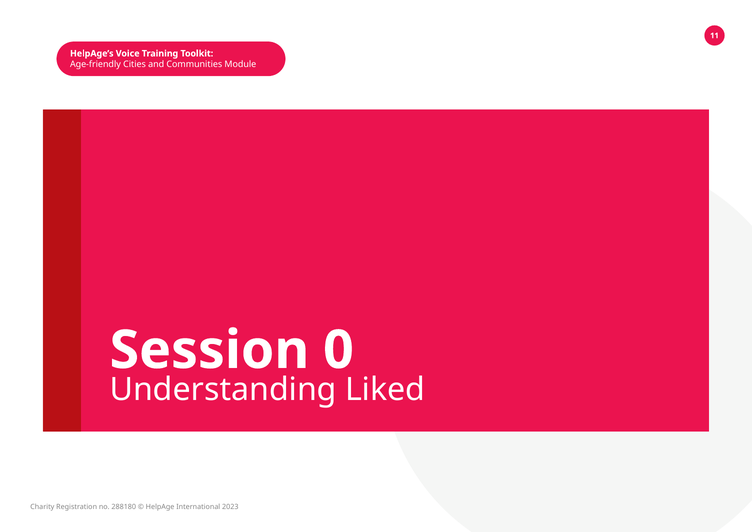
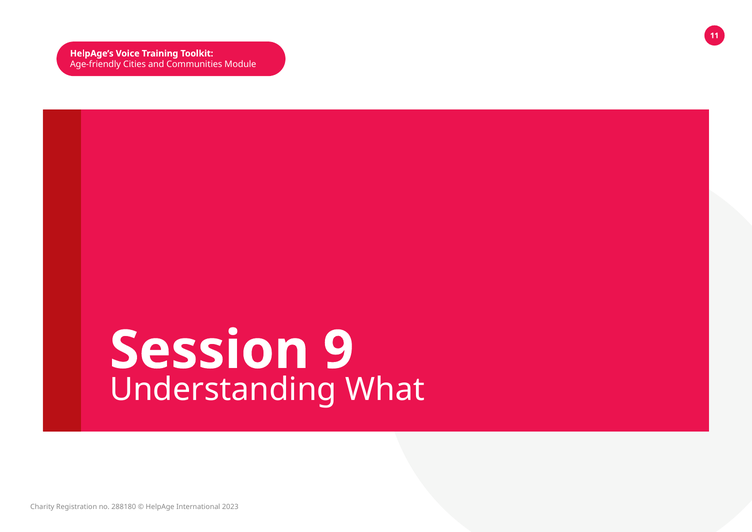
0: 0 -> 9 (338, 350)
Liked: Liked -> What (385, 390)
